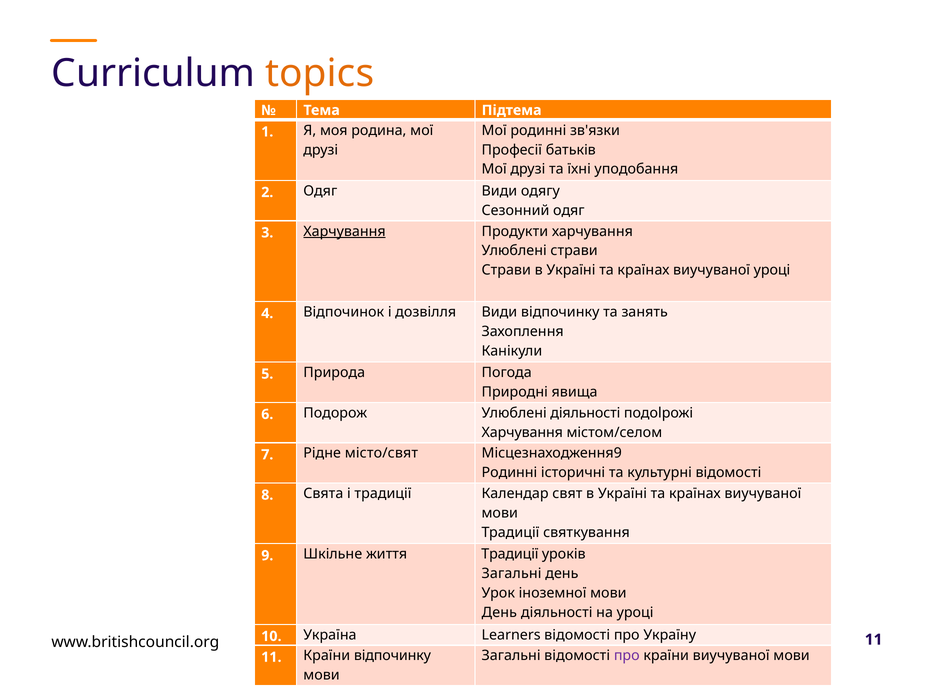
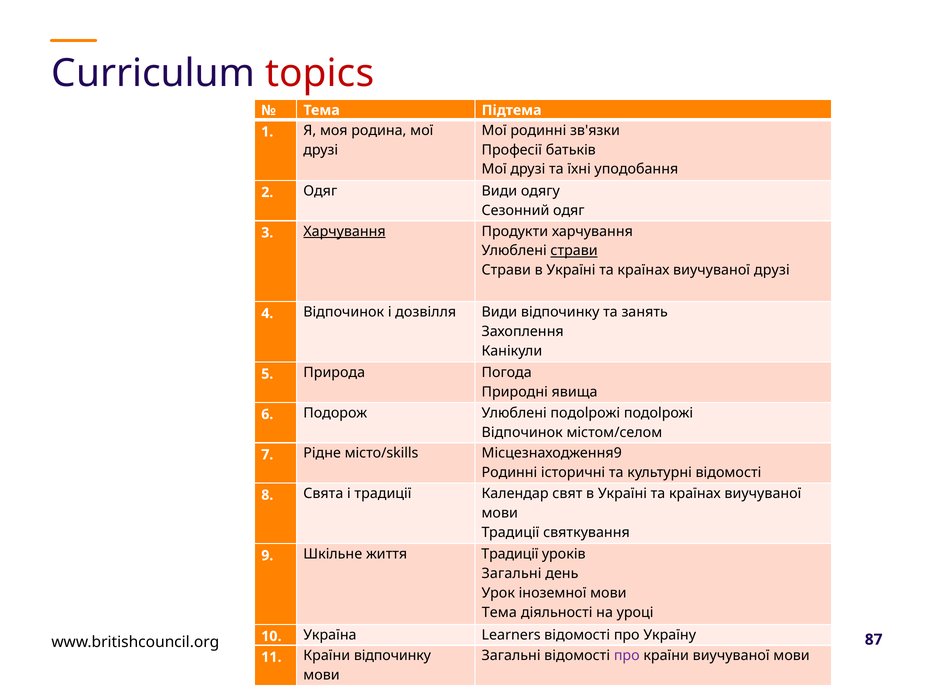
topics colour: orange -> red (320, 74)
страви underline: none -> present (574, 251)
виучуваної уроці: уроці -> друзі (772, 270)
Улюблені діяльності: діяльності -> подоlрожі (585, 413)
Харчування: Харчування -> Відпочинок (522, 433)
місто/свят: місто/свят -> місто/skills (382, 454)
День: День -> Тема (499, 613)
www.britishcouncil.org 11: 11 -> 87 (874, 640)
